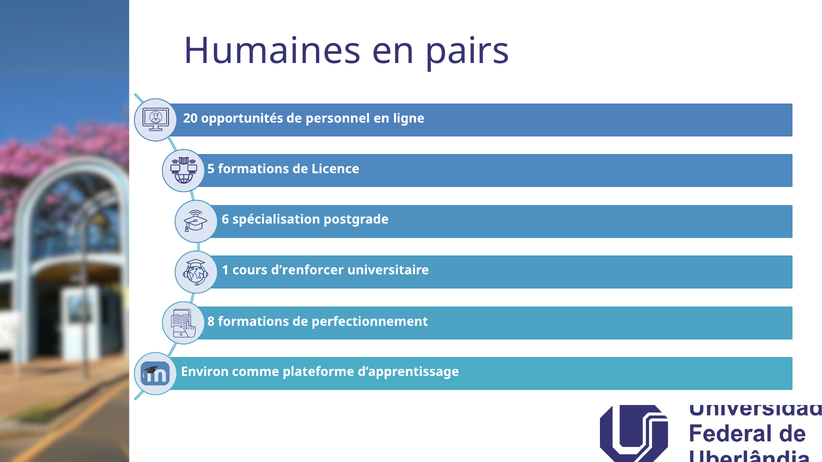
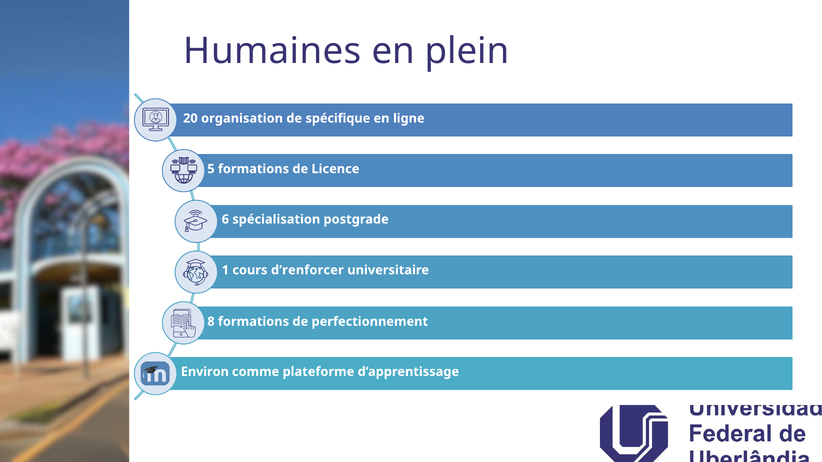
pairs: pairs -> plein (467, 51)
opportunités: opportunités -> organisation (242, 118)
personnel: personnel -> spécifique (338, 118)
